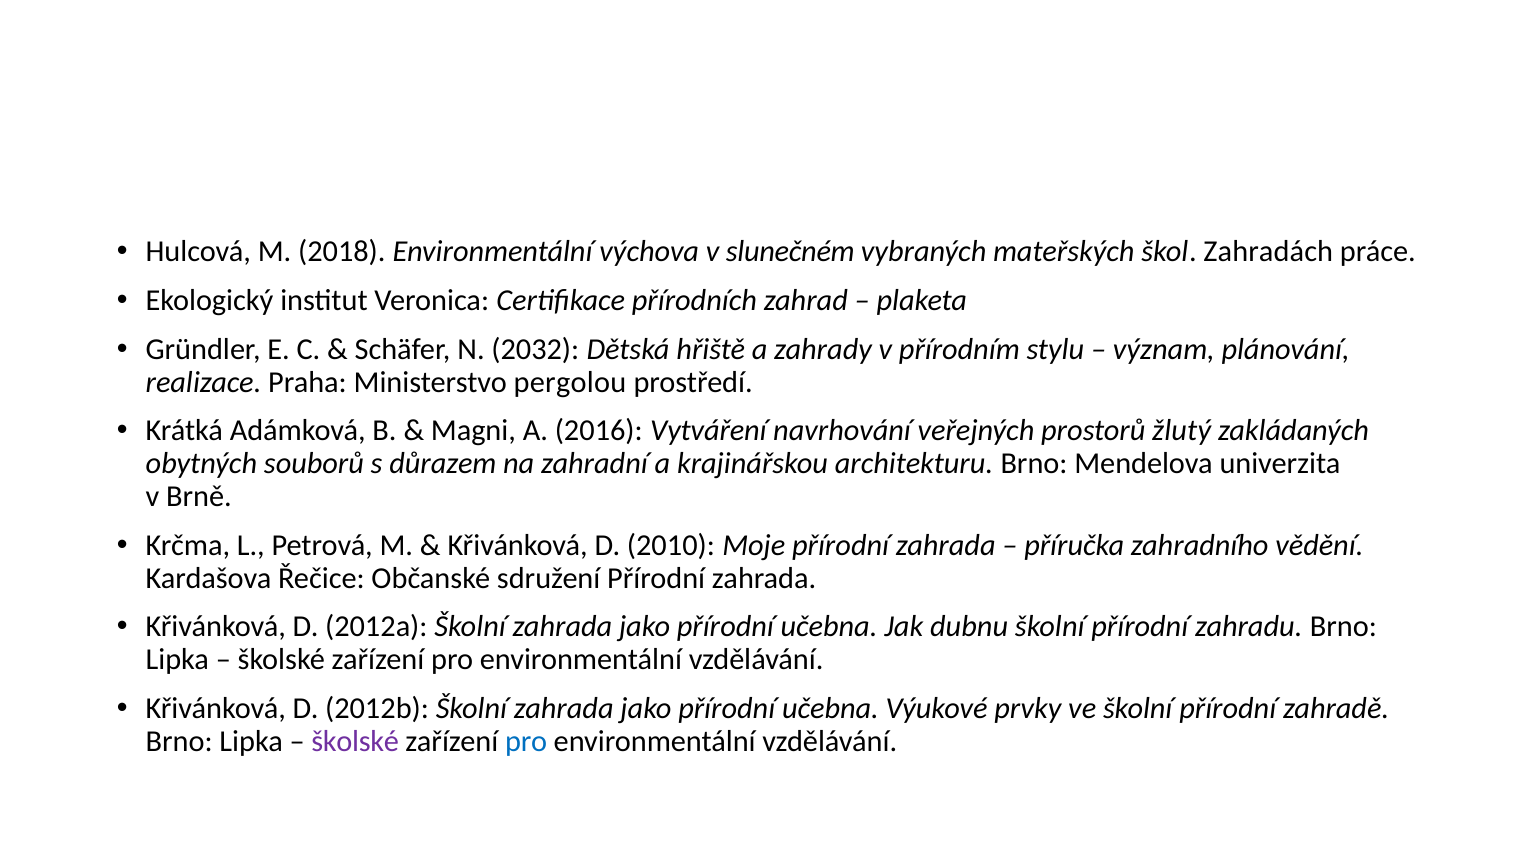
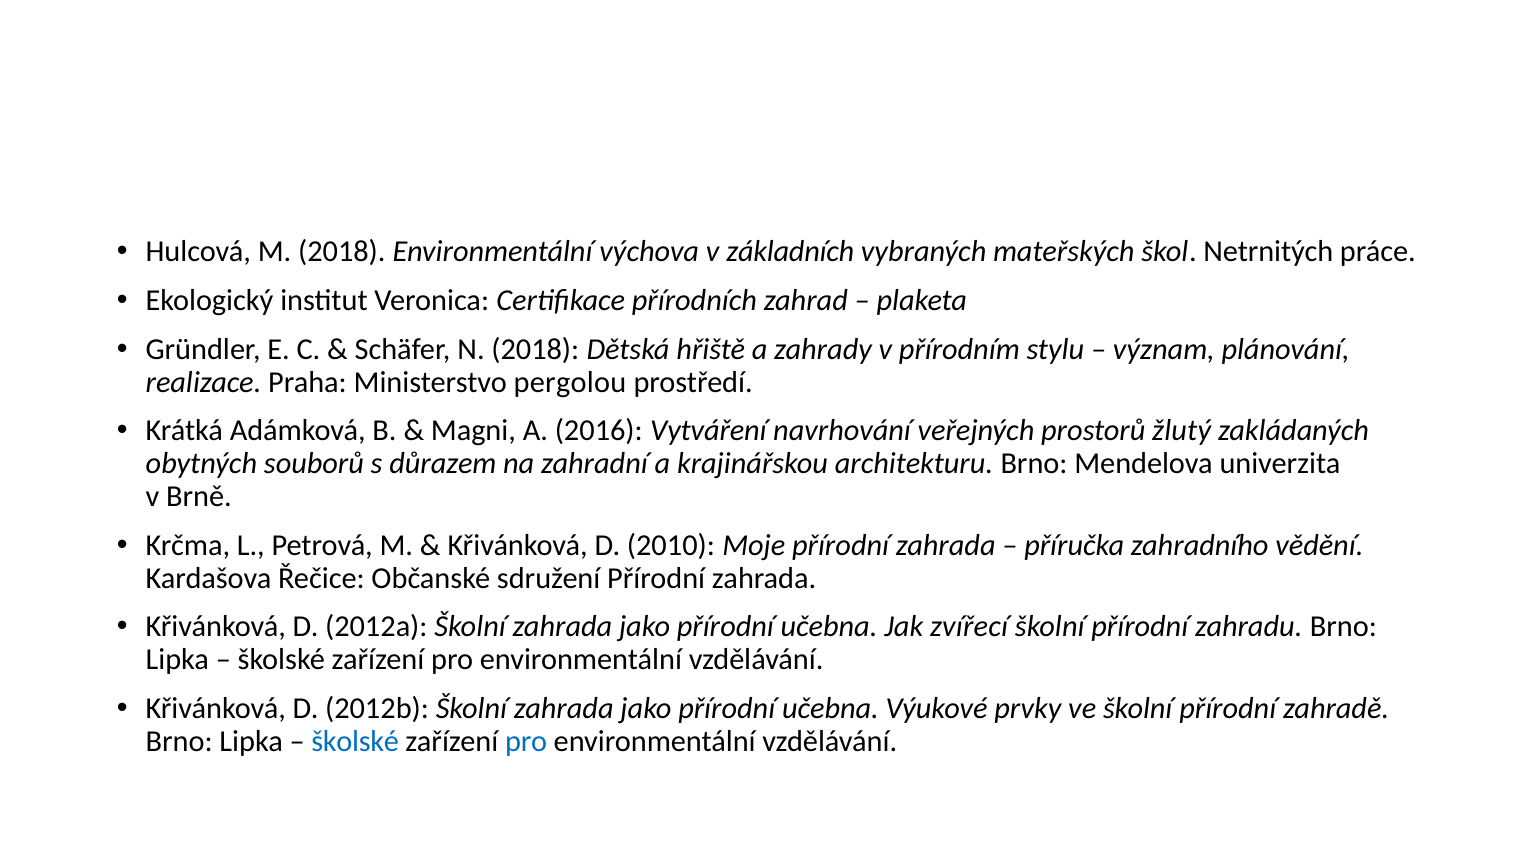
slunečném: slunečném -> základních (790, 252)
Zahradách: Zahradách -> Netrnitých (1268, 252)
N 2032: 2032 -> 2018 (535, 349)
dubnu: dubnu -> zvířecí (969, 627)
školské colour: purple -> blue (355, 741)
